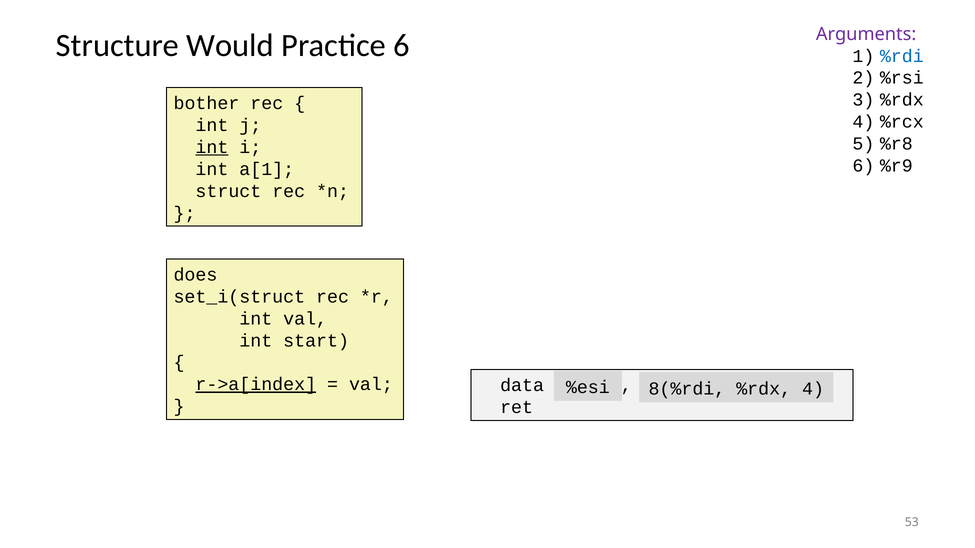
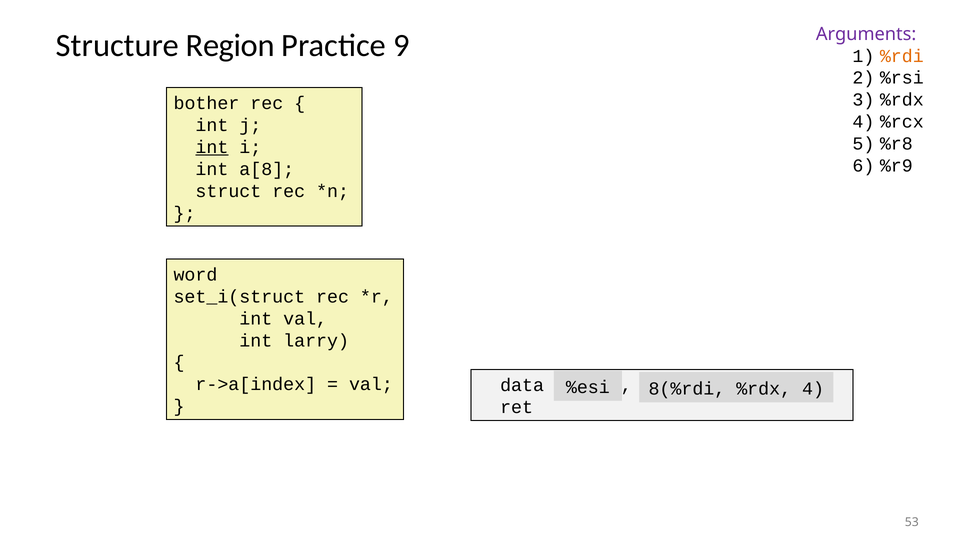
Would: Would -> Region (230, 45)
Practice 6: 6 -> 9 (402, 45)
%rdi colour: blue -> orange (902, 56)
a[1: a[1 -> a[8 (267, 169)
does: does -> word (195, 275)
start: start -> larry (316, 341)
r->a[index underline: present -> none (256, 385)
